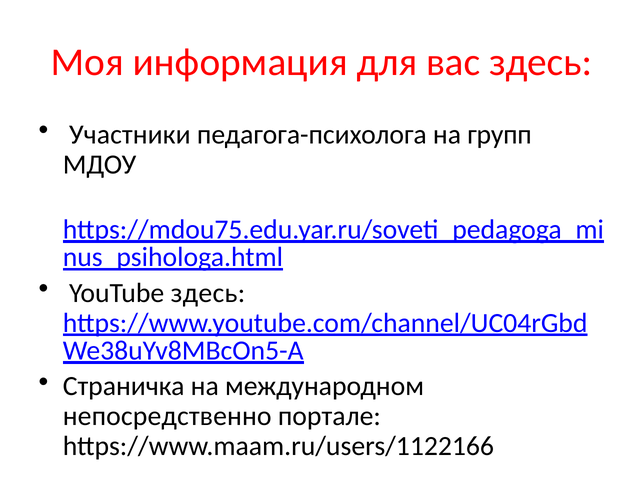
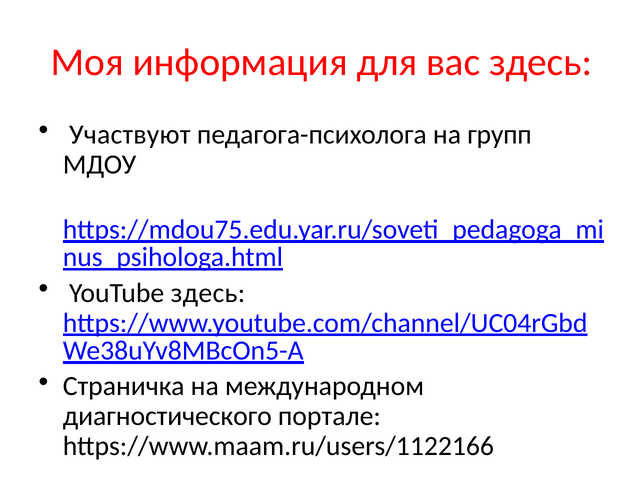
Участники: Участники -> Участвуют (130, 135)
непосредственно: непосредственно -> диагностического (167, 416)
